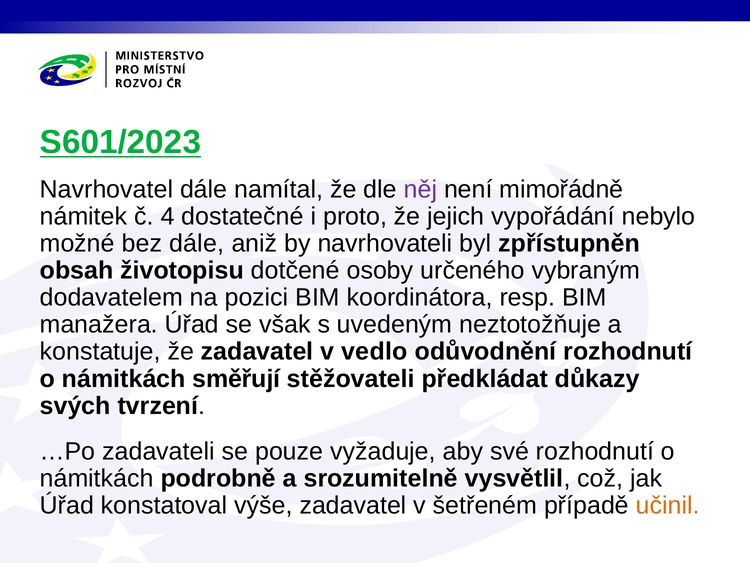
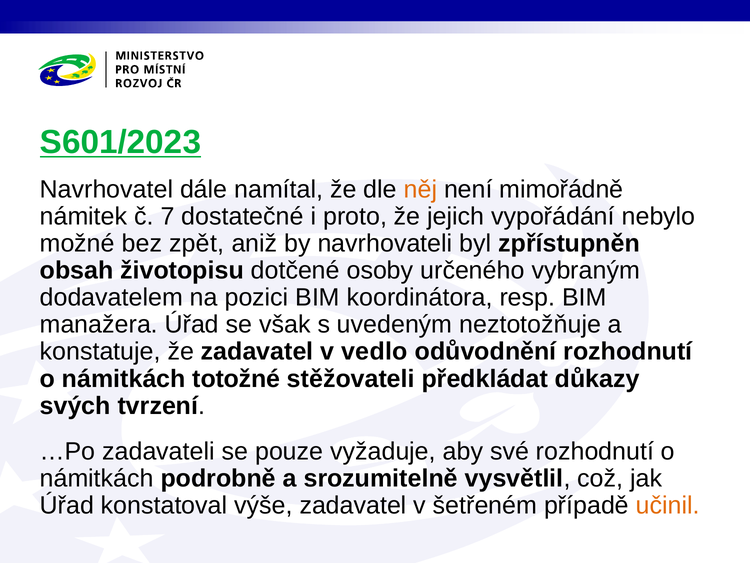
něj colour: purple -> orange (420, 189)
4: 4 -> 7 (167, 216)
bez dále: dále -> zpět (197, 243)
směřují: směřují -> totožné (236, 378)
